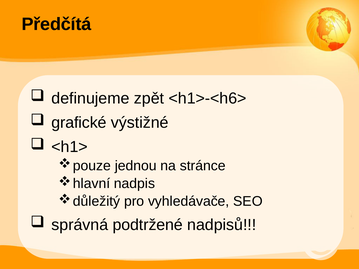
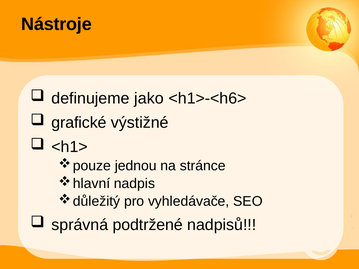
Předčítá: Předčítá -> Nástroje (57, 24)
zpět: zpět -> jako (149, 99)
